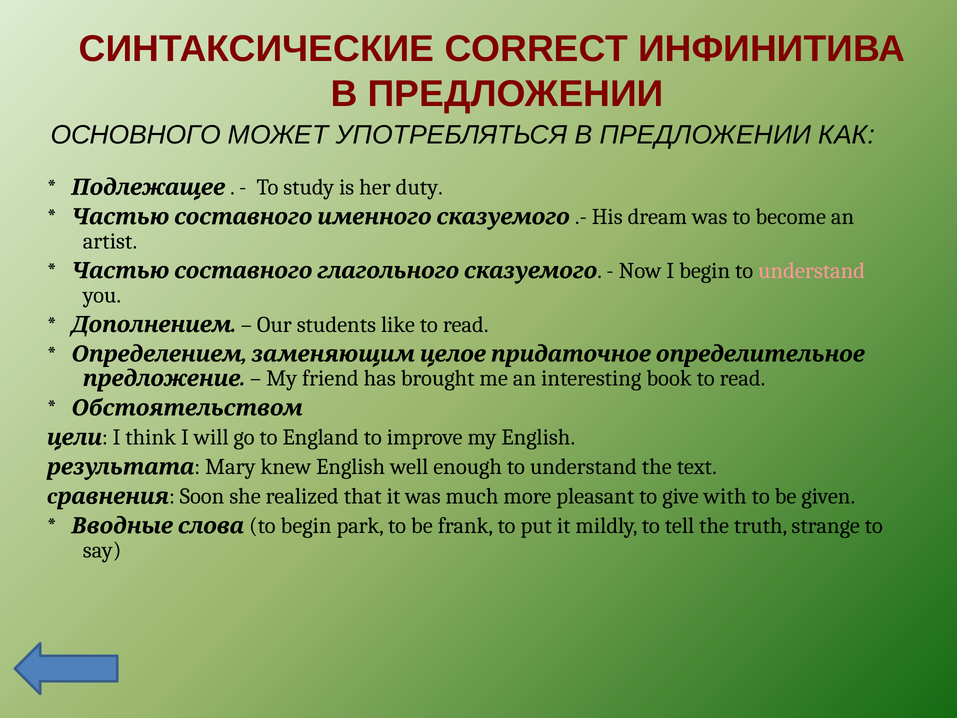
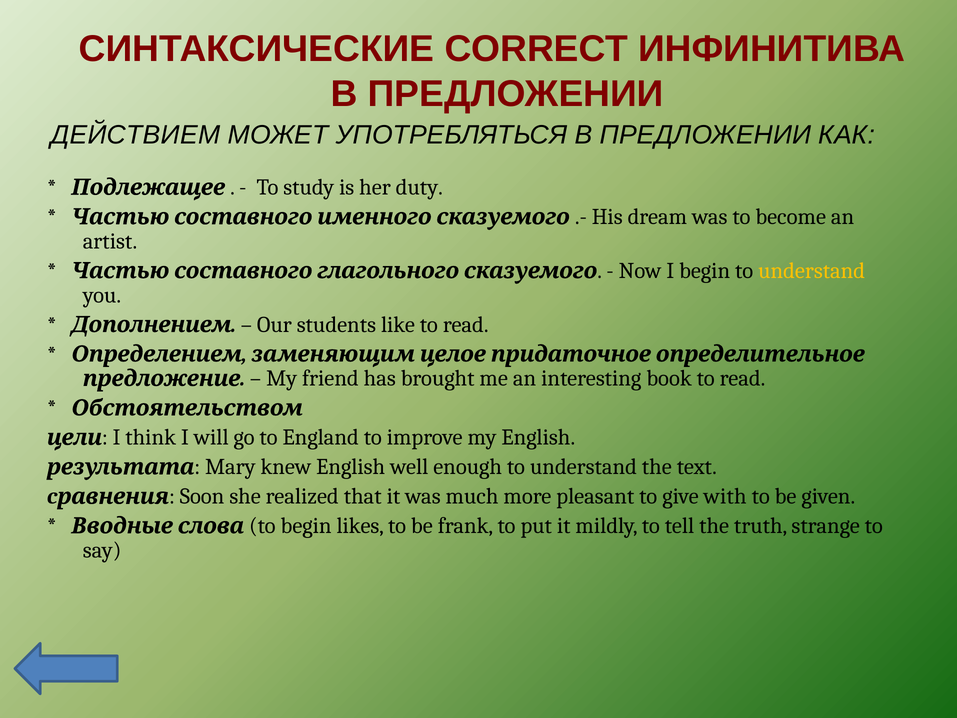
ОСНОВНОГО: ОСНОВНОГО -> ДЕЙСТВИЕМ (136, 135)
understand colour: pink -> yellow (812, 271)
park: park -> likes (360, 526)
